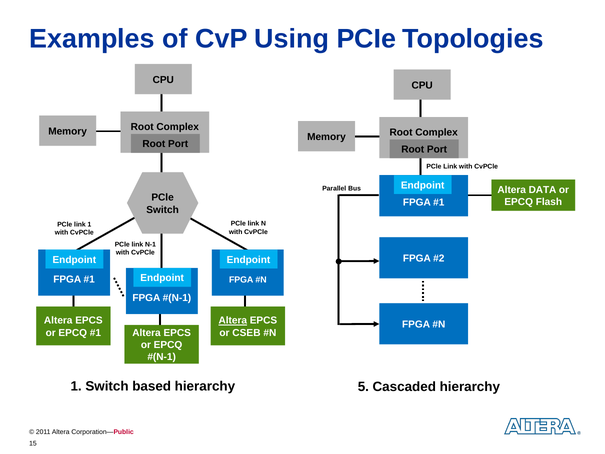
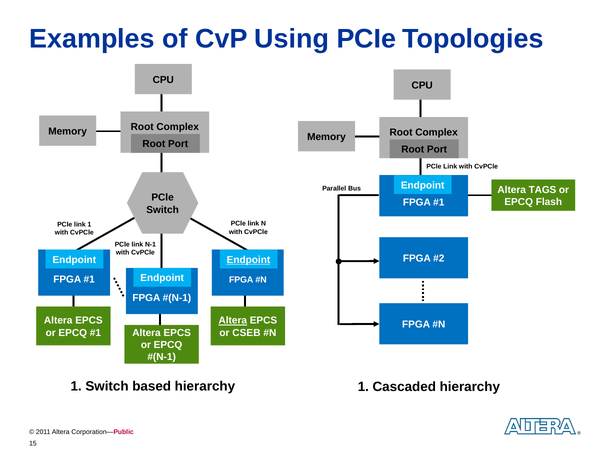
DATA: DATA -> TAGS (543, 190)
Endpoint underline: none -> present (248, 260)
hierarchy 5: 5 -> 1 (363, 386)
